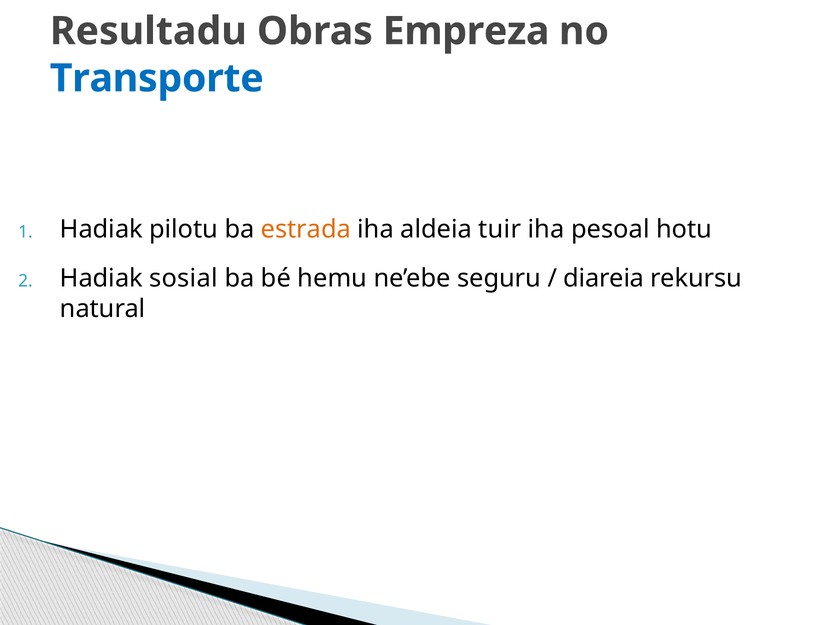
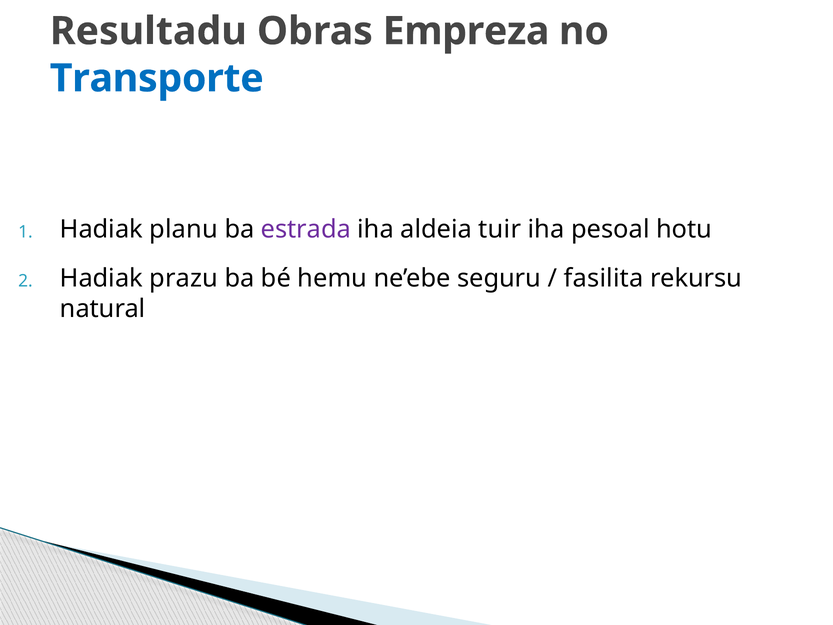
pilotu: pilotu -> planu (184, 229)
estrada colour: orange -> purple (306, 229)
sosial: sosial -> prazu (184, 278)
diareia: diareia -> fasilita (604, 278)
